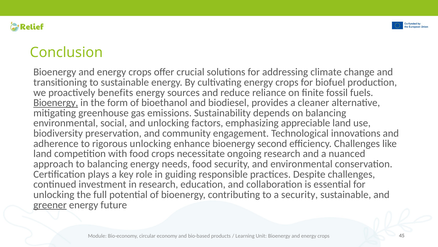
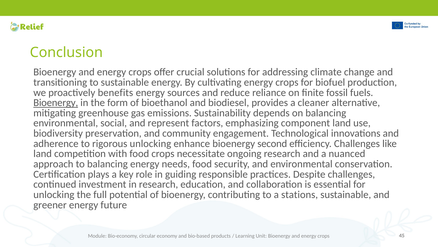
and unlocking: unlocking -> represent (168, 123)
appreciable: appreciable -> component (306, 123)
a security: security -> stations (300, 194)
greener underline: present -> none (50, 204)
